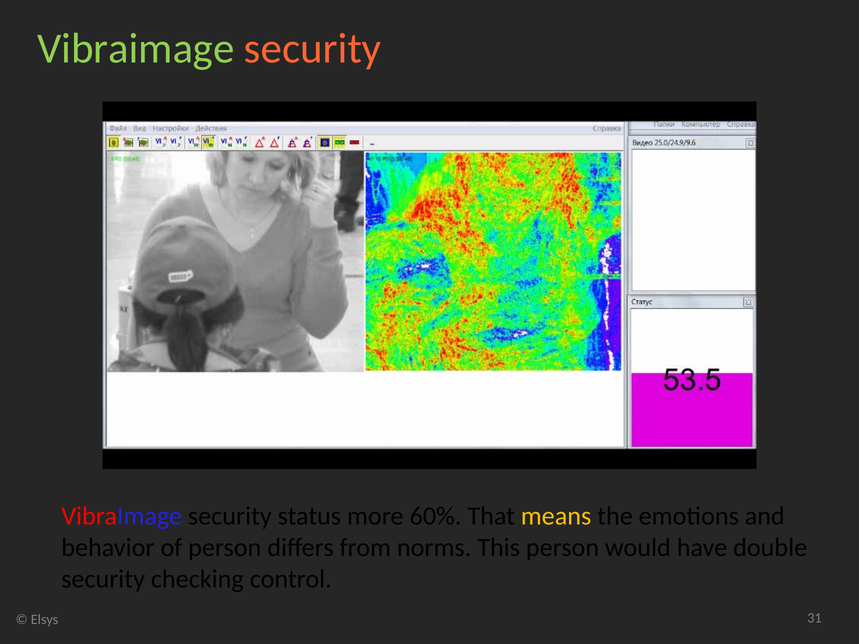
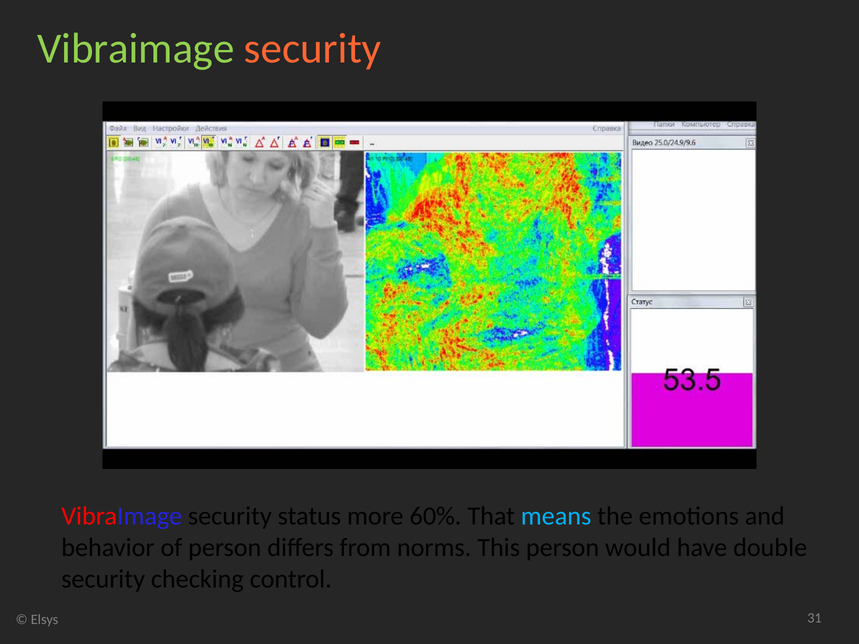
means colour: yellow -> light blue (556, 516)
